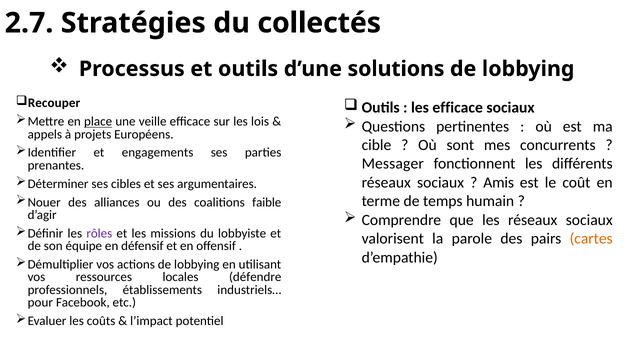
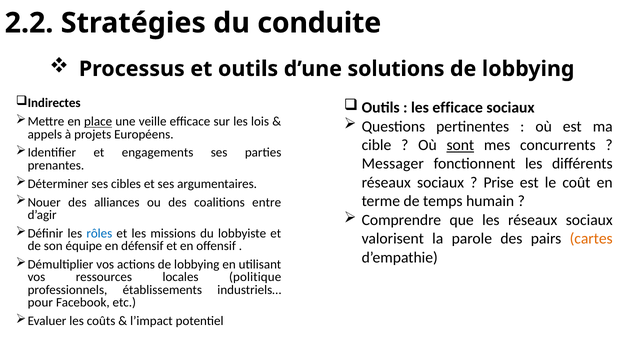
2.7: 2.7 -> 2.2 (29, 23)
collectés: collectés -> conduite (319, 23)
Recouper: Recouper -> Indirectes (54, 103)
sont underline: none -> present (460, 145)
Amis: Amis -> Prise (499, 183)
faible: faible -> entre (267, 202)
rôles colour: purple -> blue (99, 233)
défendre: défendre -> politique (255, 277)
